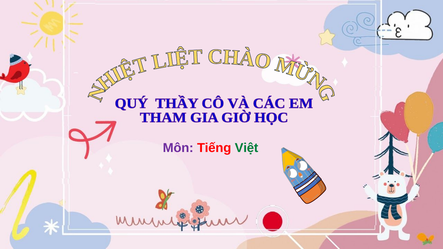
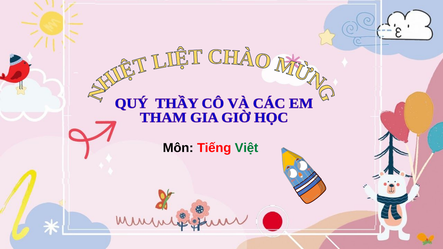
Môn colour: purple -> black (178, 148)
